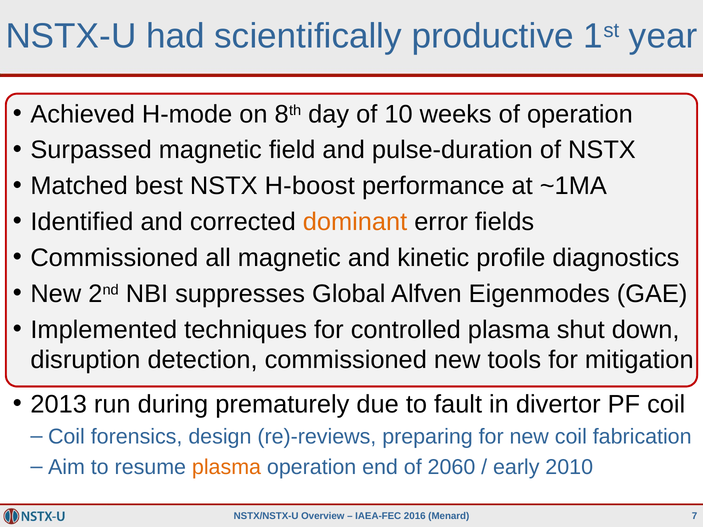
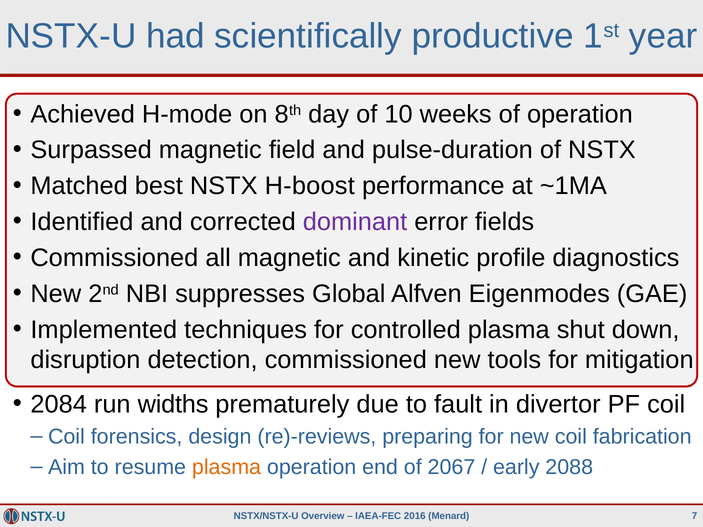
dominant colour: orange -> purple (355, 222)
2013: 2013 -> 2084 (59, 404)
during: during -> widths (173, 404)
2060: 2060 -> 2067 (451, 467)
2010: 2010 -> 2088 (569, 467)
